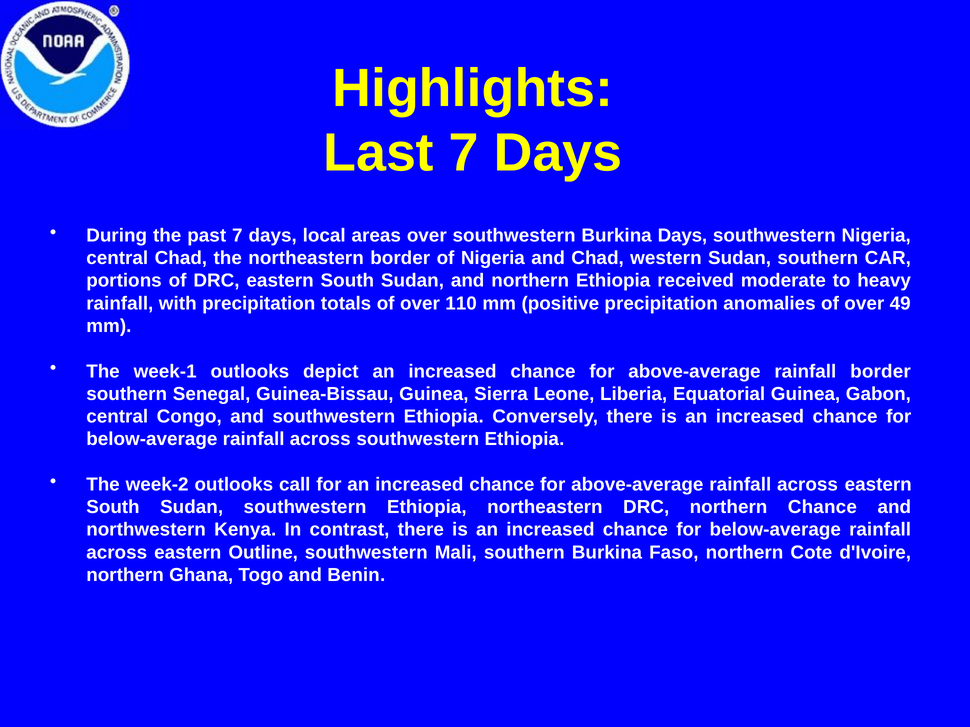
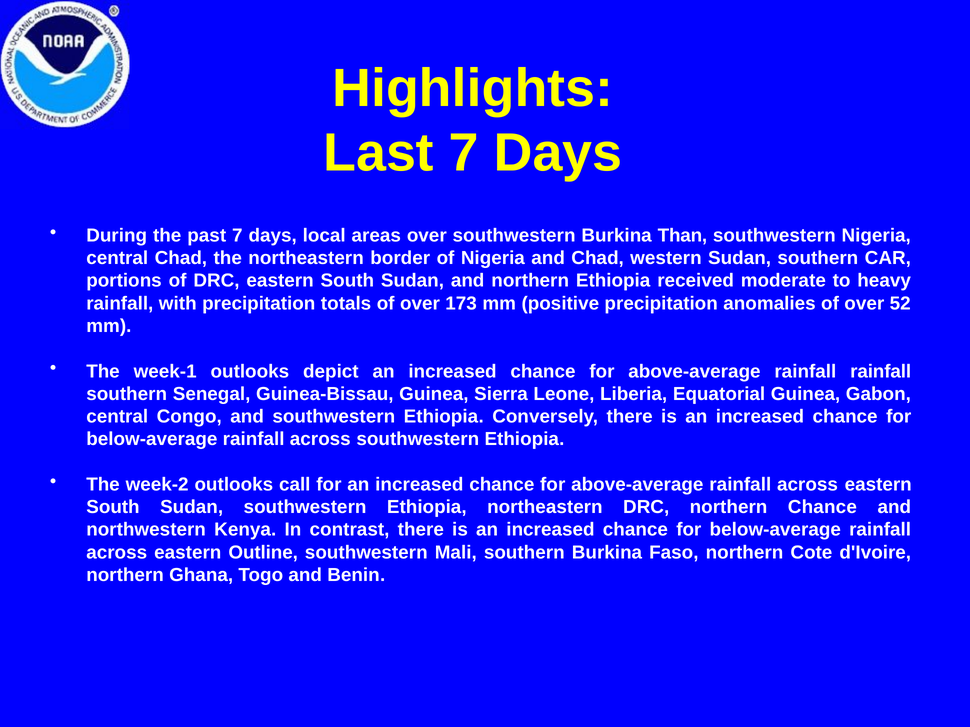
Burkina Days: Days -> Than (682, 236)
110: 110 -> 173 (461, 304)
49: 49 -> 52 (900, 304)
rainfall border: border -> rainfall (881, 372)
